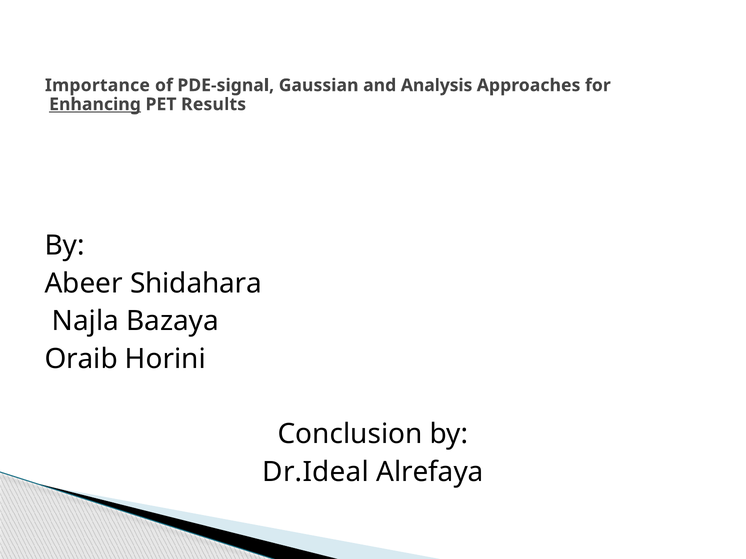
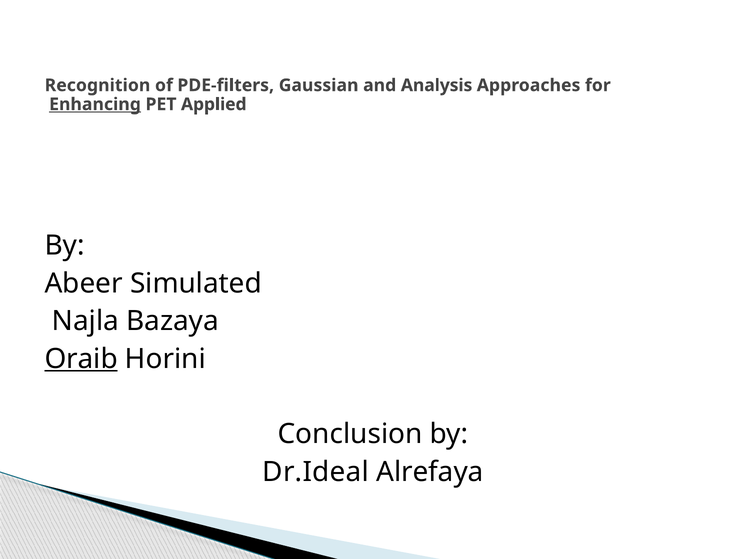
Importance: Importance -> Recognition (98, 85)
PDE-signal: PDE-signal -> PDE-filters (226, 85)
Results: Results -> Applied (214, 104)
Shidahara: Shidahara -> Simulated (196, 284)
Oraib underline: none -> present (81, 359)
